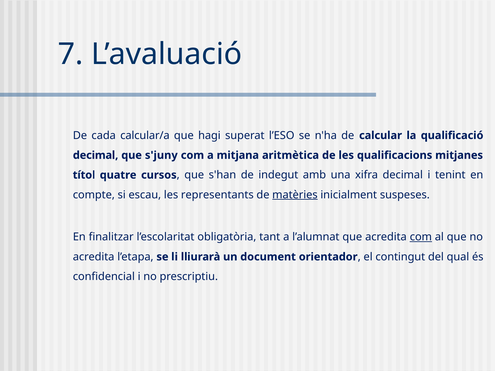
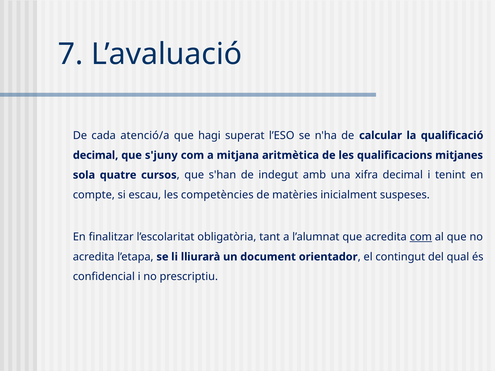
calcular/a: calcular/a -> atenció/a (145, 136)
títol: títol -> sola (84, 175)
representants: representants -> competències (217, 195)
matèries underline: present -> none (295, 195)
